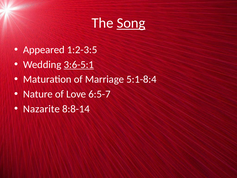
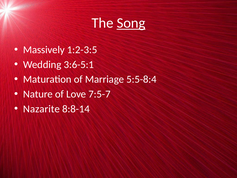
Appeared: Appeared -> Massively (44, 50)
3:6-5:1 underline: present -> none (79, 64)
5:1-8:4: 5:1-8:4 -> 5:5-8:4 (141, 79)
6:5-7: 6:5-7 -> 7:5-7 (99, 94)
